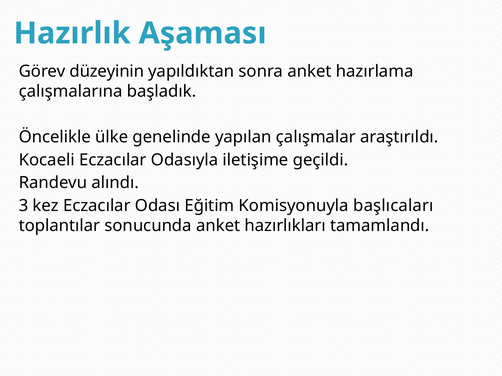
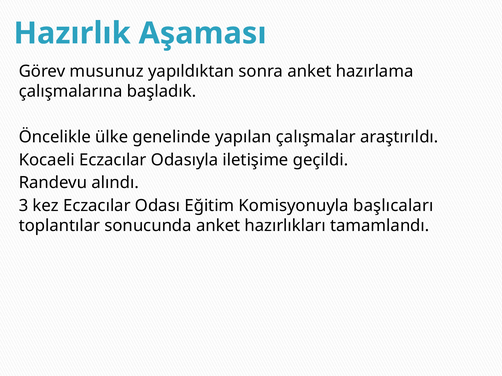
düzeyinin: düzeyinin -> musunuz (107, 71)
